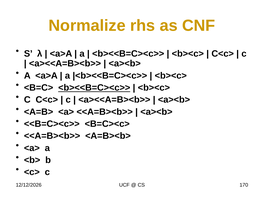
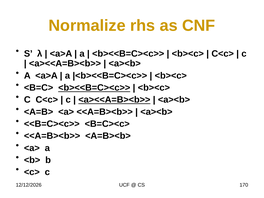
<a><<A=B><b>> underline: none -> present (114, 100)
